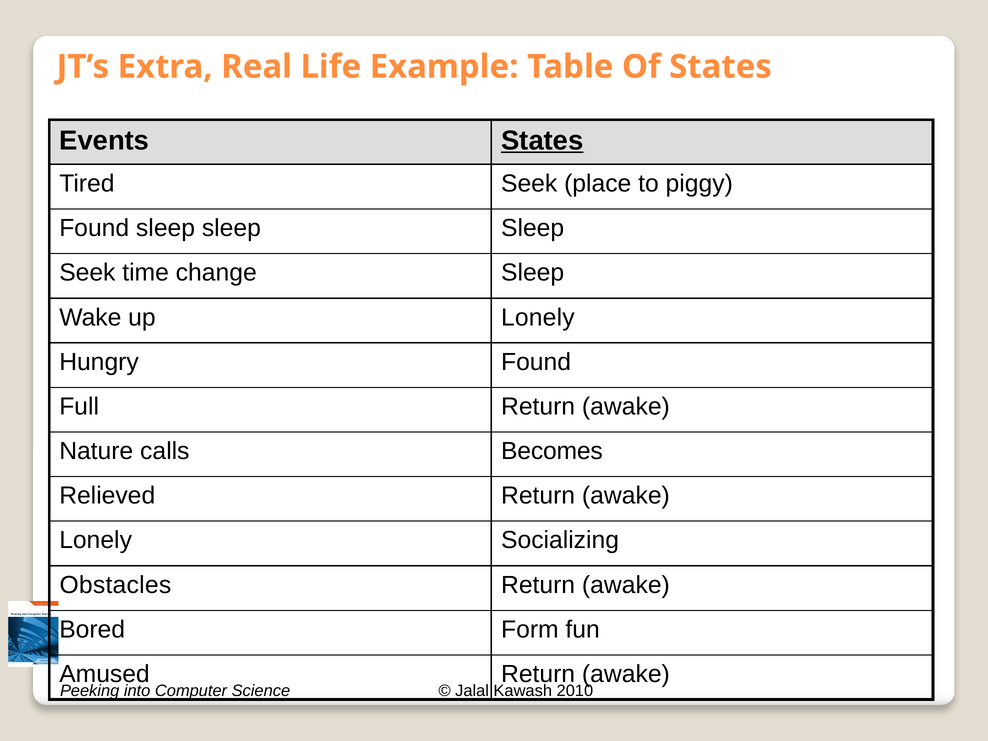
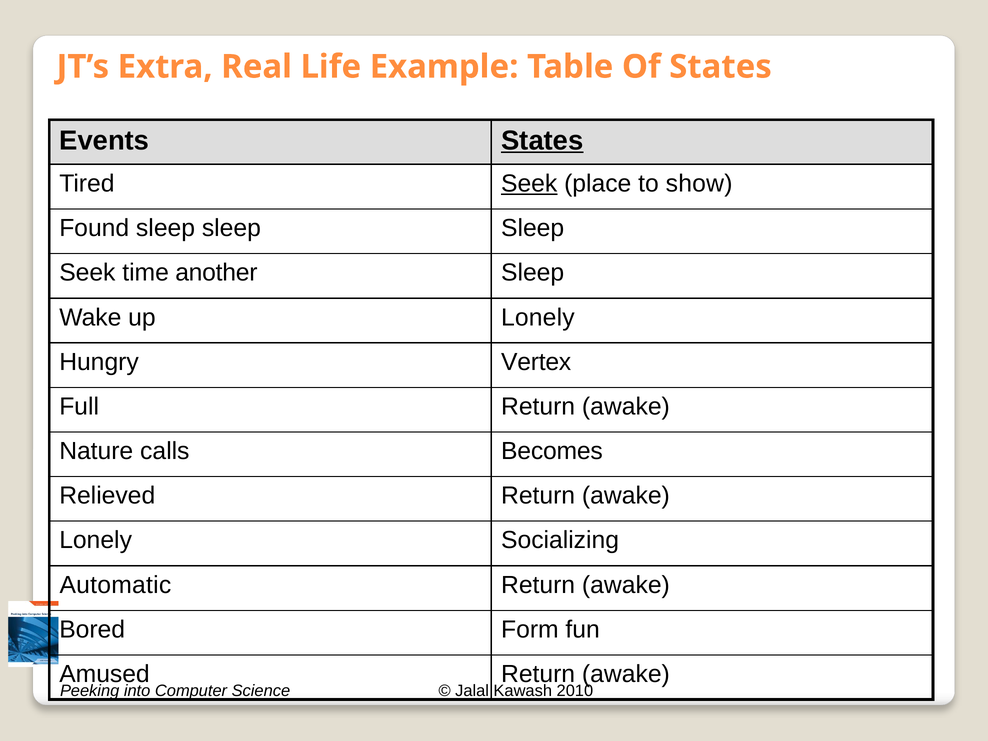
Seek underline: none -> present (529, 183)
piggy: piggy -> show (699, 183)
change: change -> another (216, 273)
Hungry Found: Found -> Vertex (536, 362)
Obstacles: Obstacles -> Automatic (115, 585)
